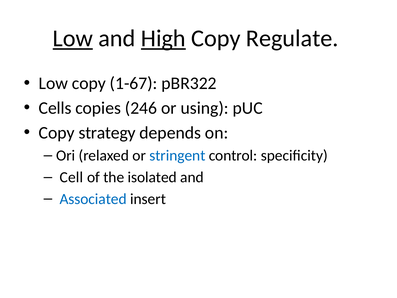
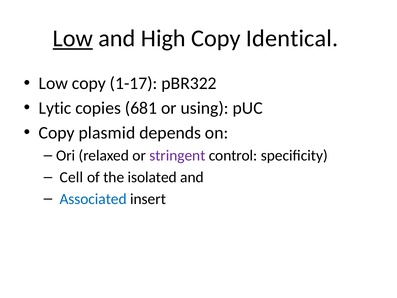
High underline: present -> none (163, 38)
Regulate: Regulate -> Identical (292, 38)
1-67: 1-67 -> 1-17 (134, 83)
Cells: Cells -> Lytic (55, 108)
246: 246 -> 681 (141, 108)
strategy: strategy -> plasmid (107, 133)
stringent colour: blue -> purple (177, 156)
